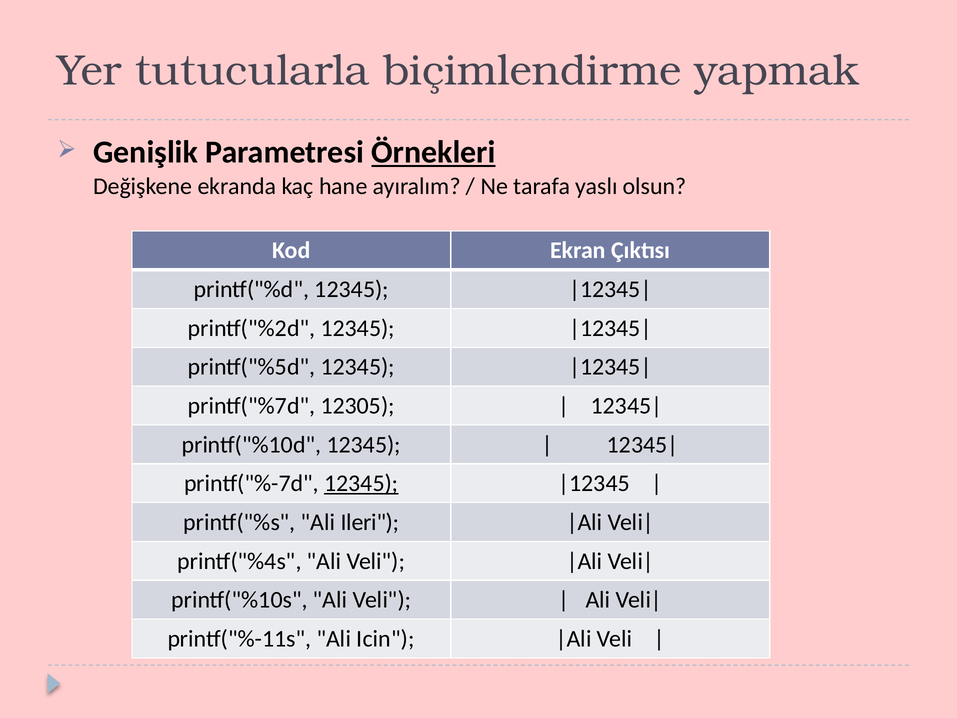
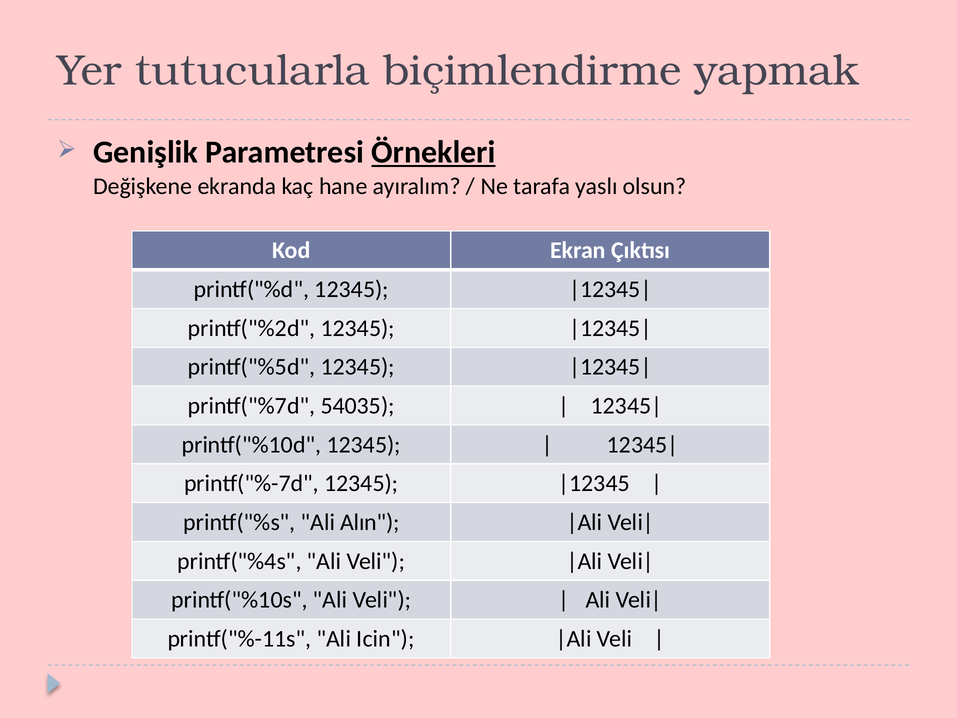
12305: 12305 -> 54035 (358, 406)
12345 underline: present -> none (361, 483)
Ileri: Ileri -> Alın (370, 522)
